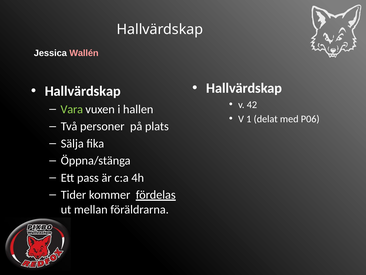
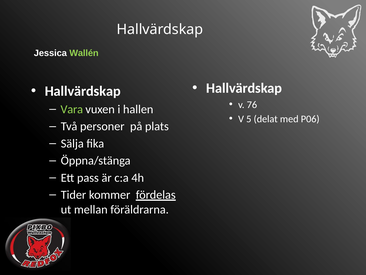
Wallén colour: pink -> light green (84, 53)
42: 42 -> 76 (252, 104)
1: 1 -> 5 (249, 119)
